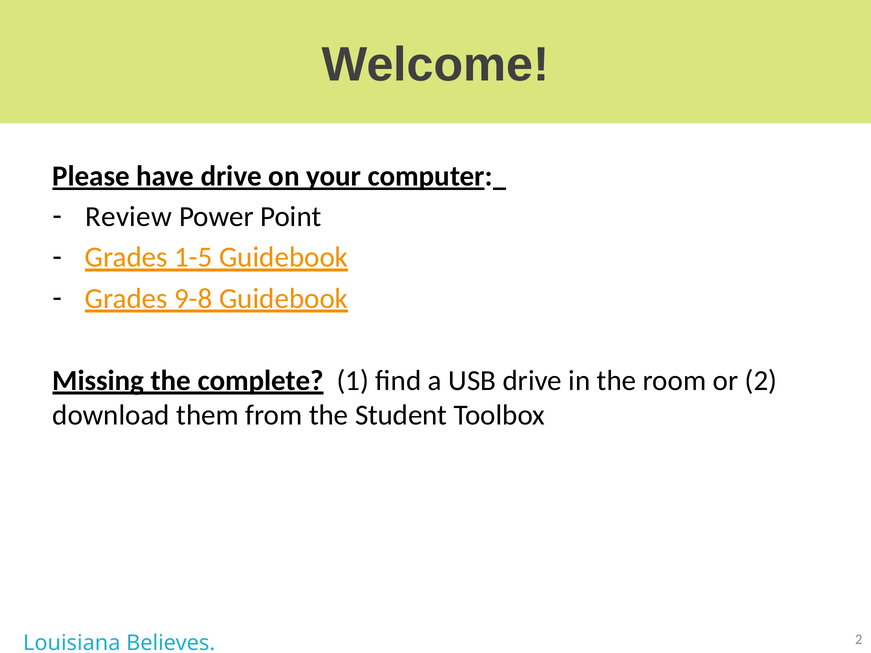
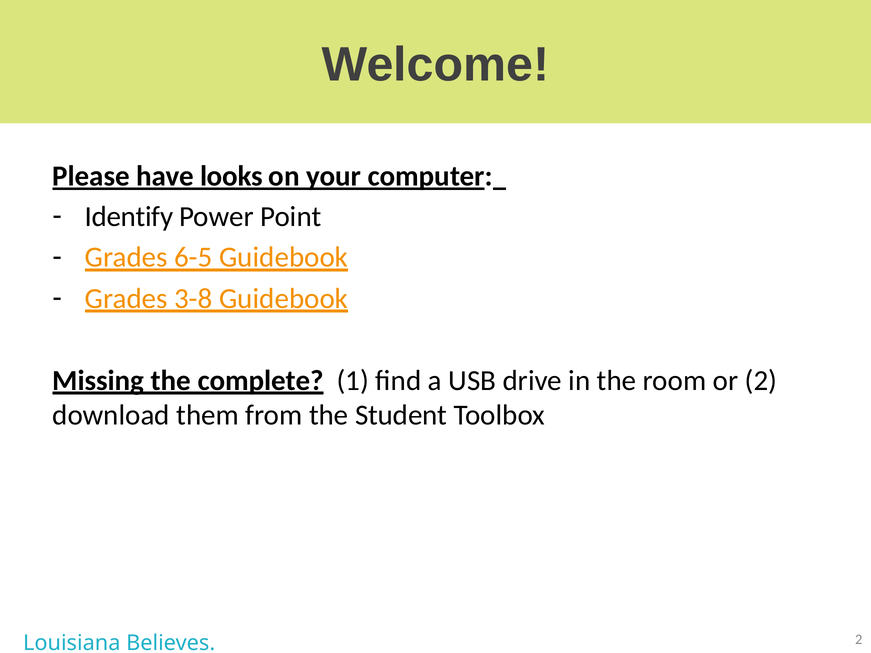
have drive: drive -> looks (231, 176)
Review: Review -> Identify (129, 217)
1-5: 1-5 -> 6-5 (193, 258)
9-8: 9-8 -> 3-8 (193, 299)
